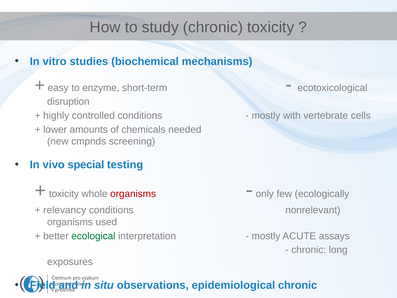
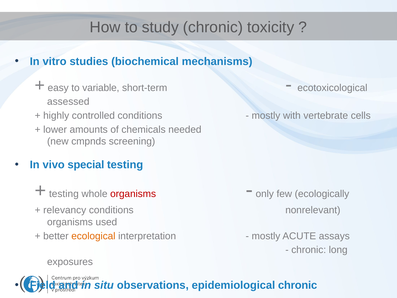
enzyme: enzyme -> variable (101, 88)
disruption: disruption -> assessed (68, 102)
toxicity: toxicity -> testing (64, 194)
ecological colour: green -> orange (93, 236)
